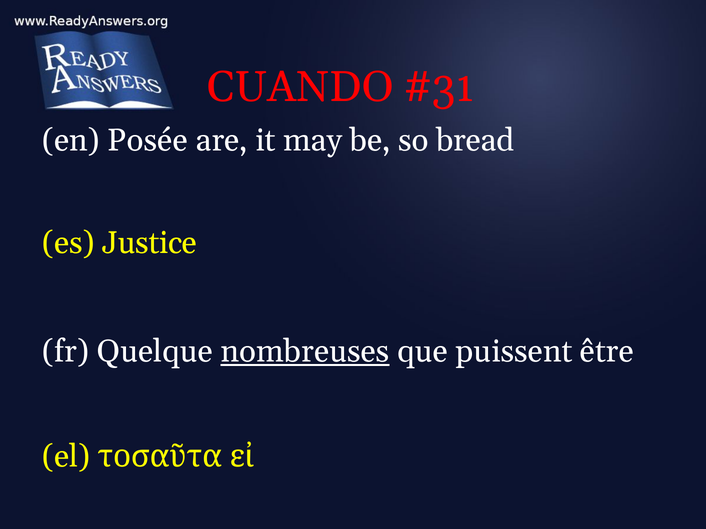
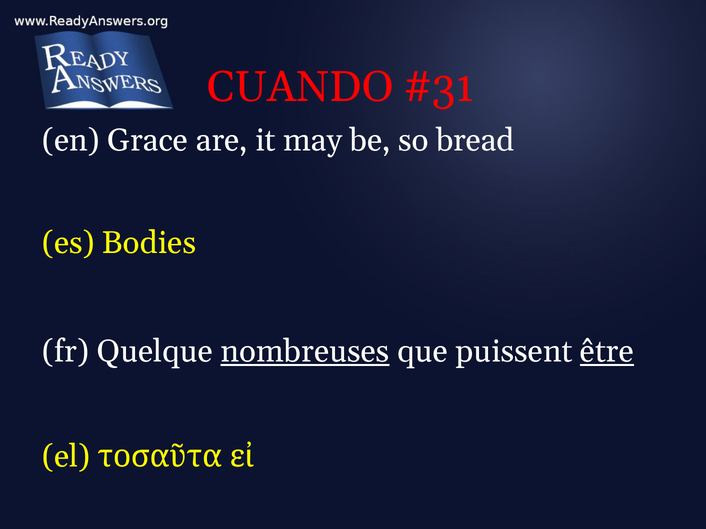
Posée: Posée -> Grace (148, 141)
Justice: Justice -> Bodies (149, 243)
être underline: none -> present (607, 352)
